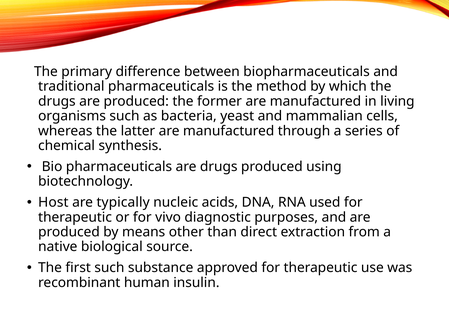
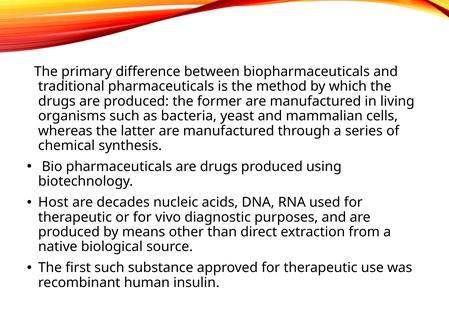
typically: typically -> decades (123, 203)
